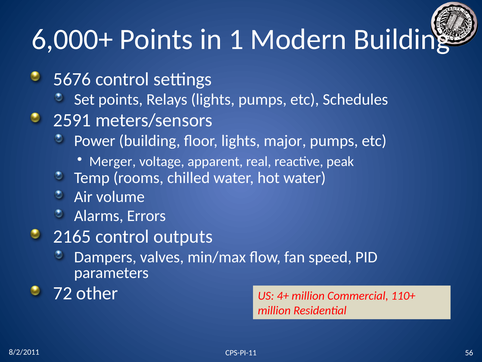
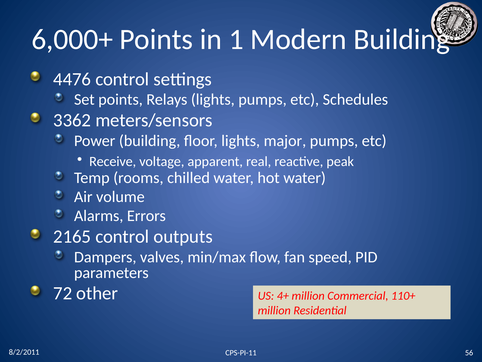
5676: 5676 -> 4476 (72, 79)
2591: 2591 -> 3362 (72, 120)
Merger: Merger -> Receive (113, 161)
